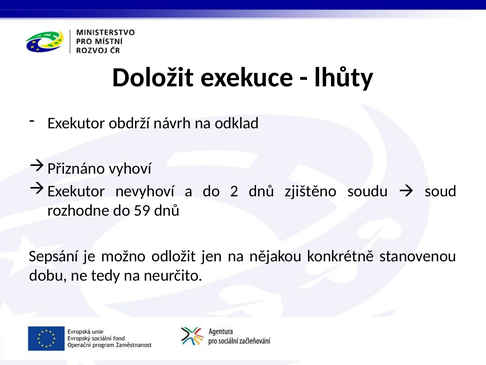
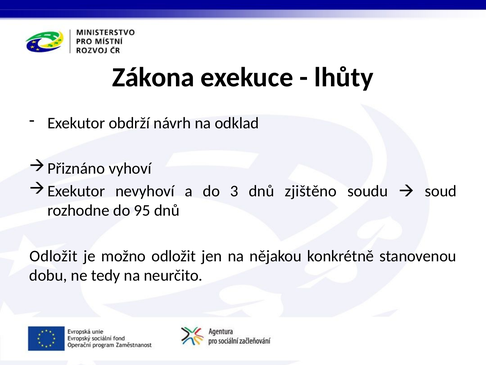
Doložit: Doložit -> Zákona (153, 77)
2: 2 -> 3 (234, 191)
59: 59 -> 95 (142, 210)
Sepsání: Sepsání -> Odložit (53, 256)
